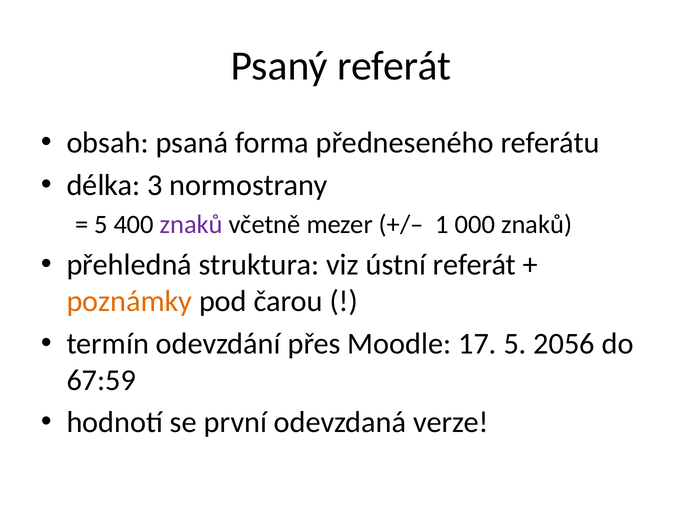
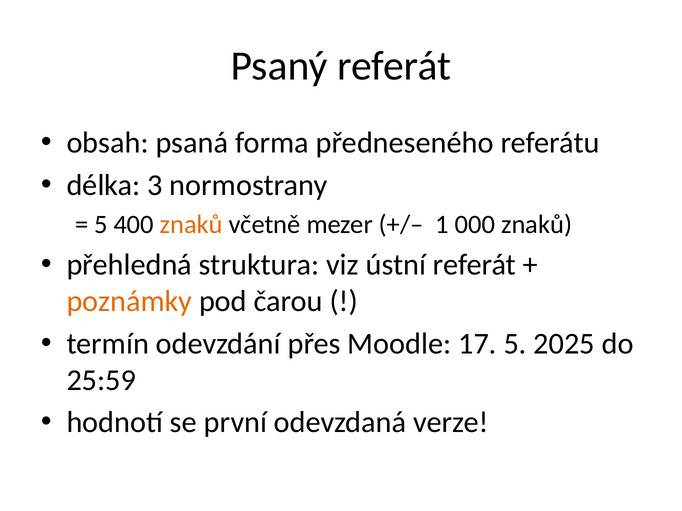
znaků colour: purple -> orange (191, 225)
2056: 2056 -> 2025 (564, 344)
67:59: 67:59 -> 25:59 (101, 380)
